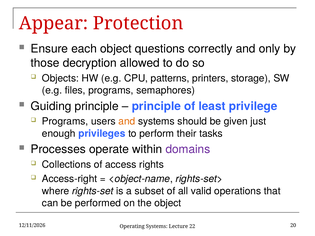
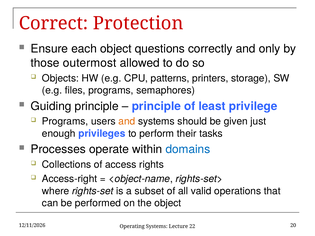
Appear: Appear -> Correct (54, 23)
decryption: decryption -> outermost (90, 63)
domains colour: purple -> blue (188, 149)
